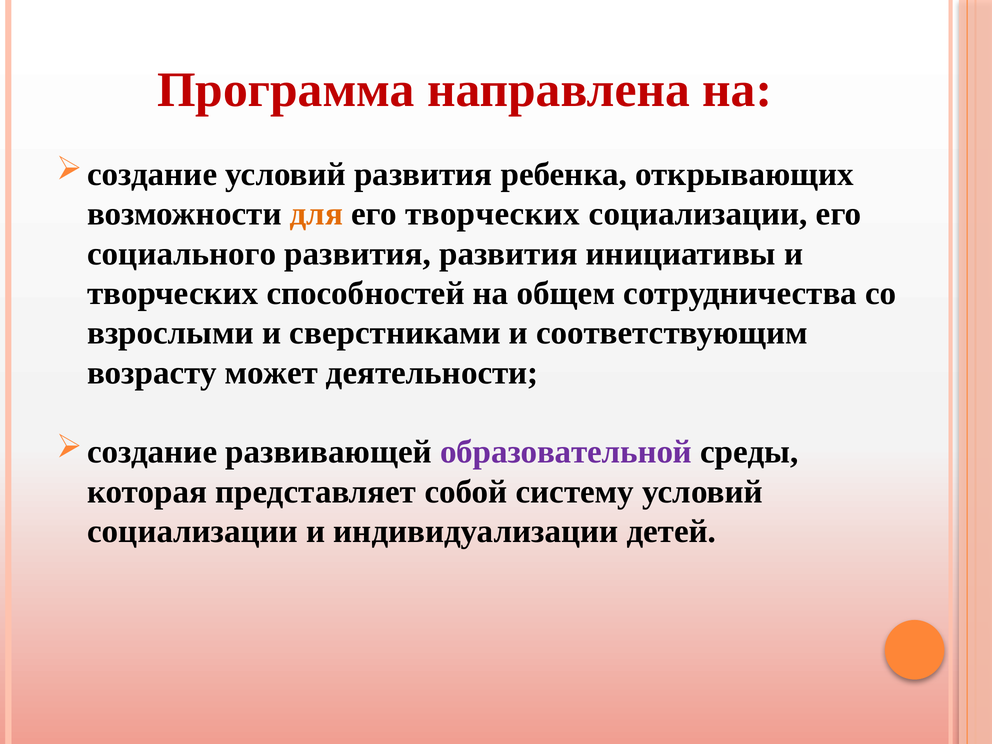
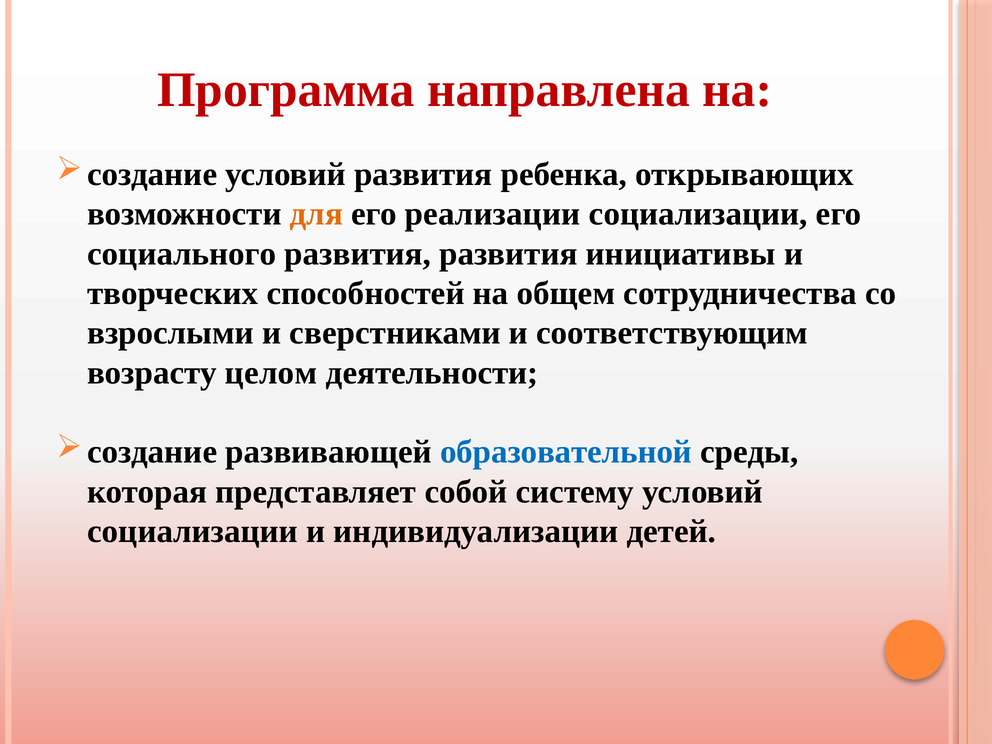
его творческих: творческих -> реализации (493, 214)
может: может -> целом (271, 373)
образовательной colour: purple -> blue (566, 452)
